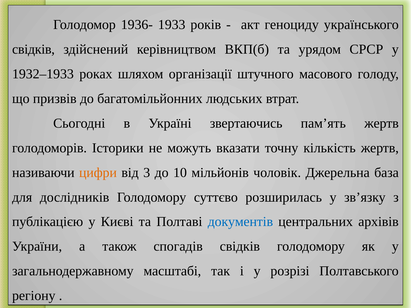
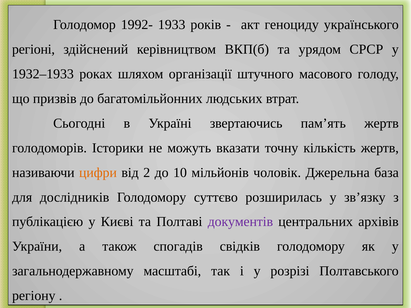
1936-: 1936- -> 1992- (137, 25)
свідків: свідків -> регіоні (33, 49)
3: 3 -> 2 (147, 173)
документів colour: blue -> purple (240, 222)
